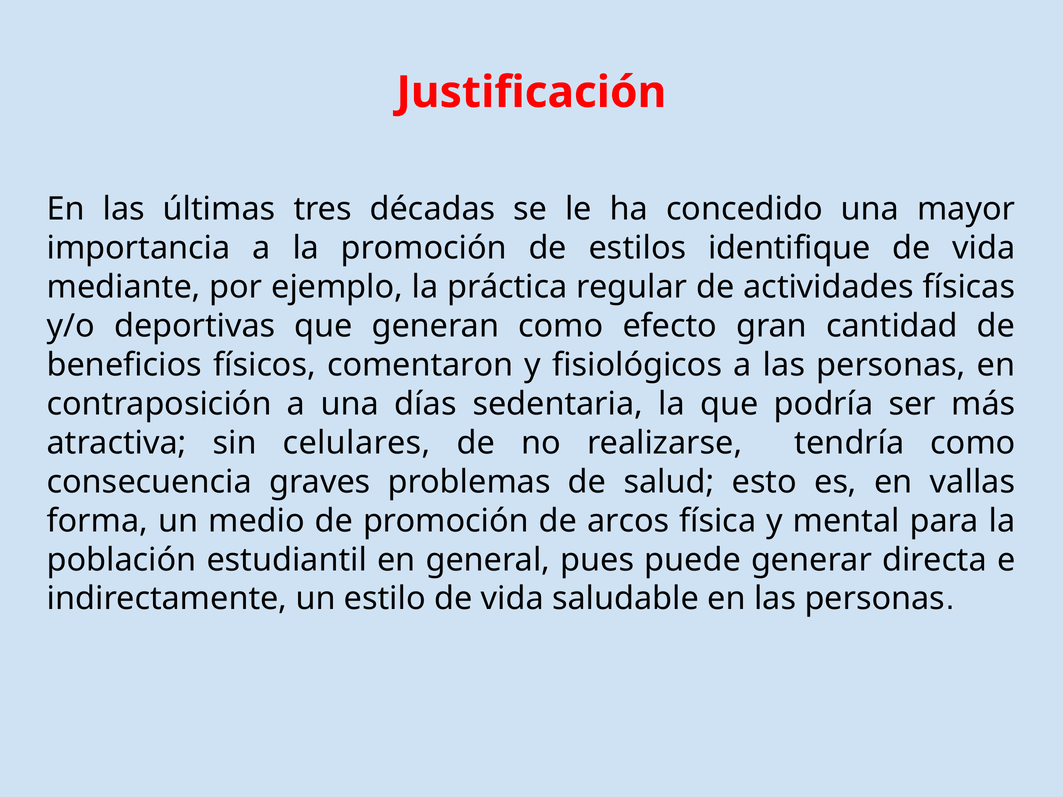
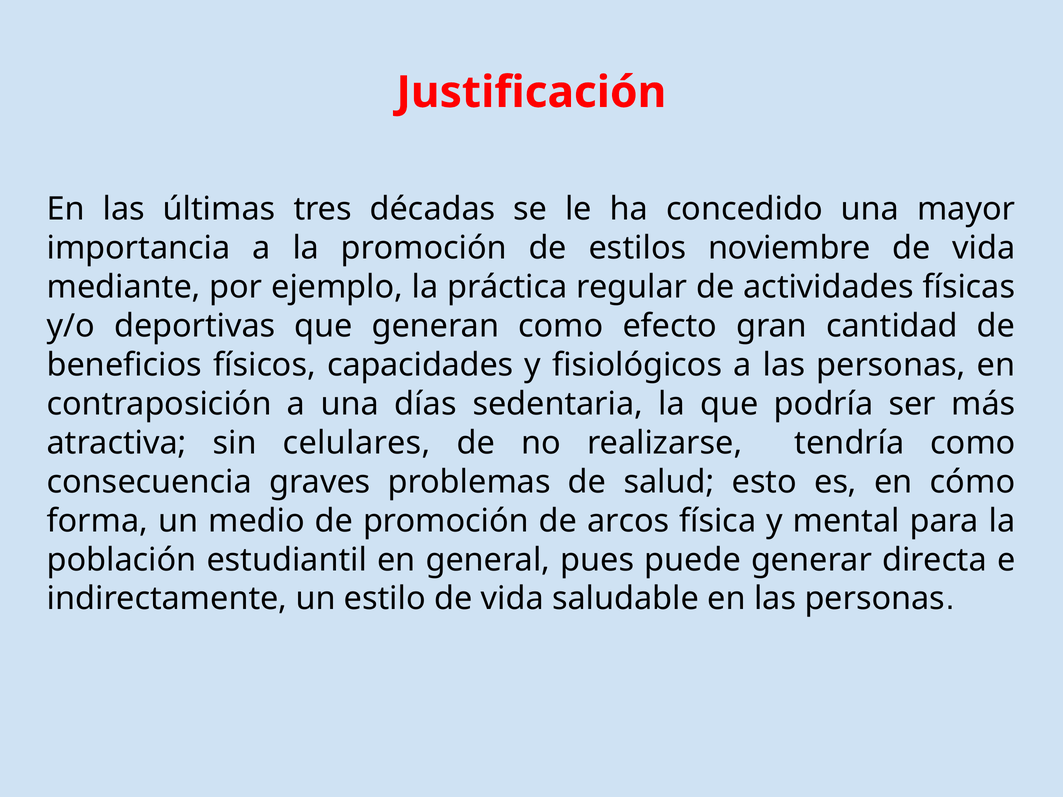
identifique: identifique -> noviembre (789, 248)
comentaron: comentaron -> capacidades (420, 365)
vallas: vallas -> cómo (973, 482)
